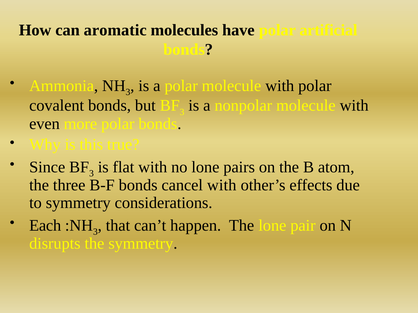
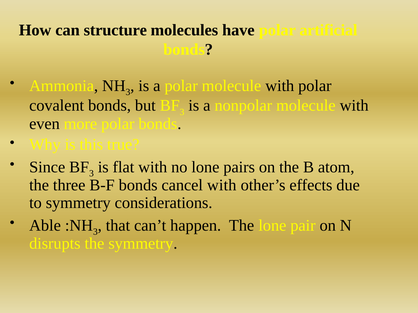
aromatic: aromatic -> structure (115, 30)
Each: Each -> Able (45, 226)
